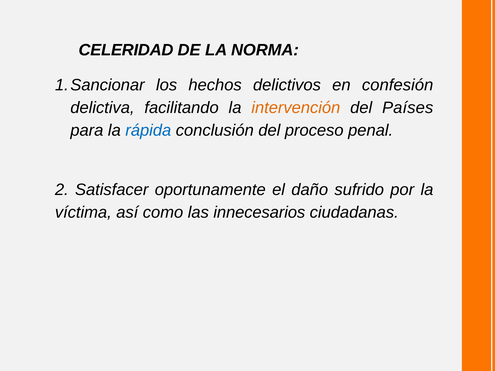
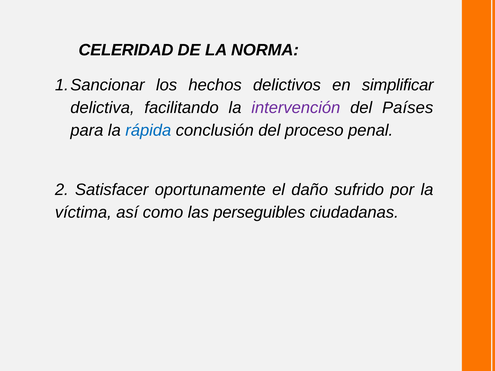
confesión: confesión -> simplificar (398, 85)
intervención colour: orange -> purple (296, 108)
innecesarios: innecesarios -> perseguibles (259, 213)
